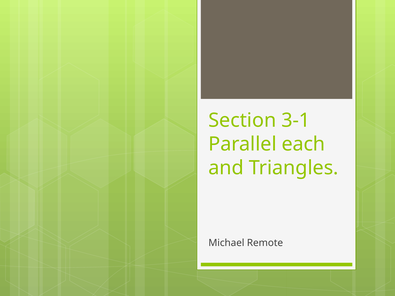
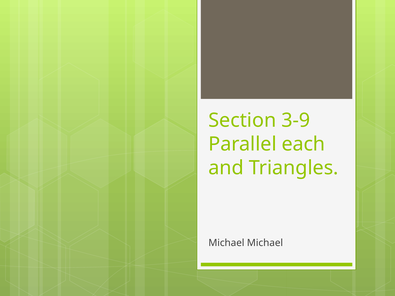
3-1: 3-1 -> 3-9 (296, 121)
Michael Remote: Remote -> Michael (265, 243)
